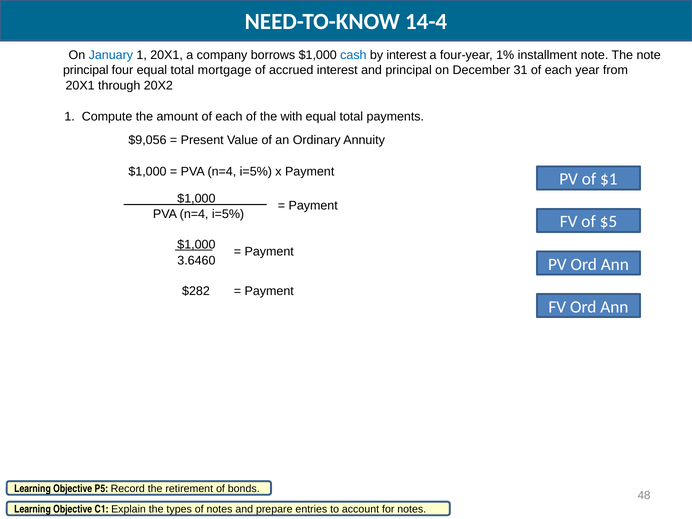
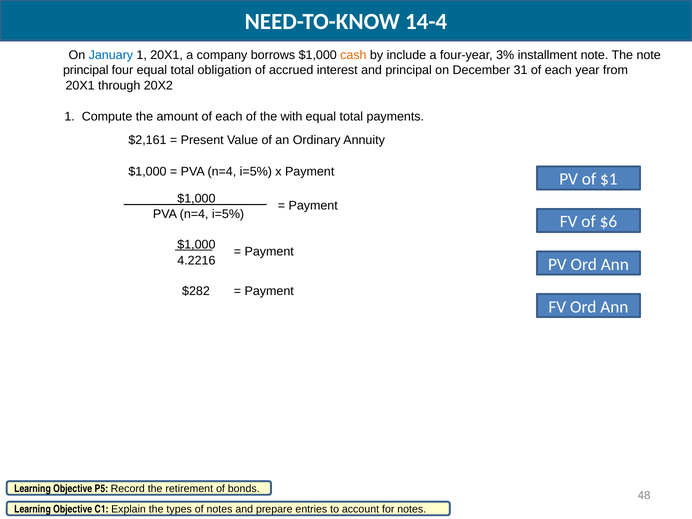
cash colour: blue -> orange (353, 55)
by interest: interest -> include (406, 55)
1%: 1% -> 3% (505, 55)
mortgage: mortgage -> obligation (225, 70)
$9,056: $9,056 -> $2,161 (147, 140)
$5: $5 -> $6 (608, 222)
3.6460: 3.6460 -> 4.2216 (196, 260)
